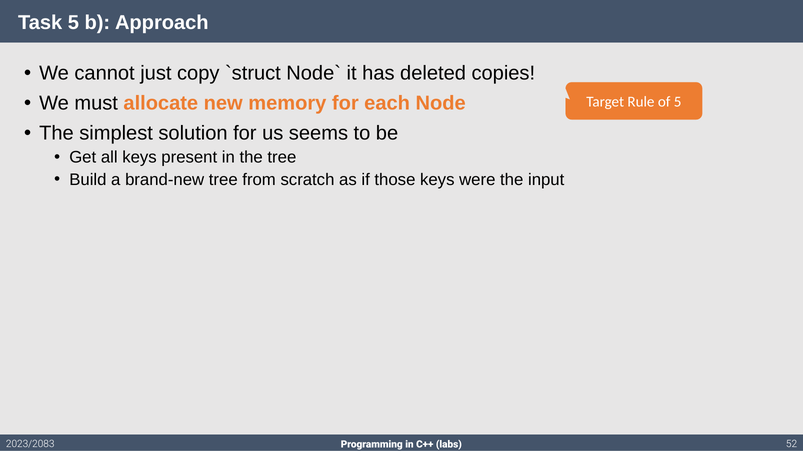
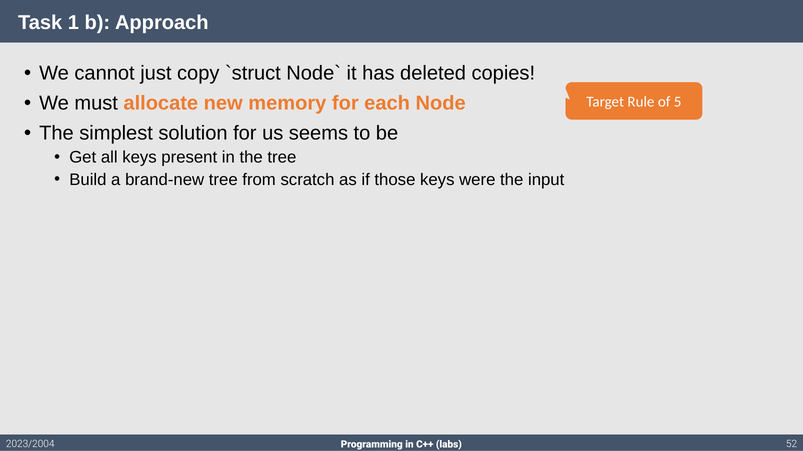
Task 5: 5 -> 1 (73, 23)
2023/2083: 2023/2083 -> 2023/2004 (30, 444)
